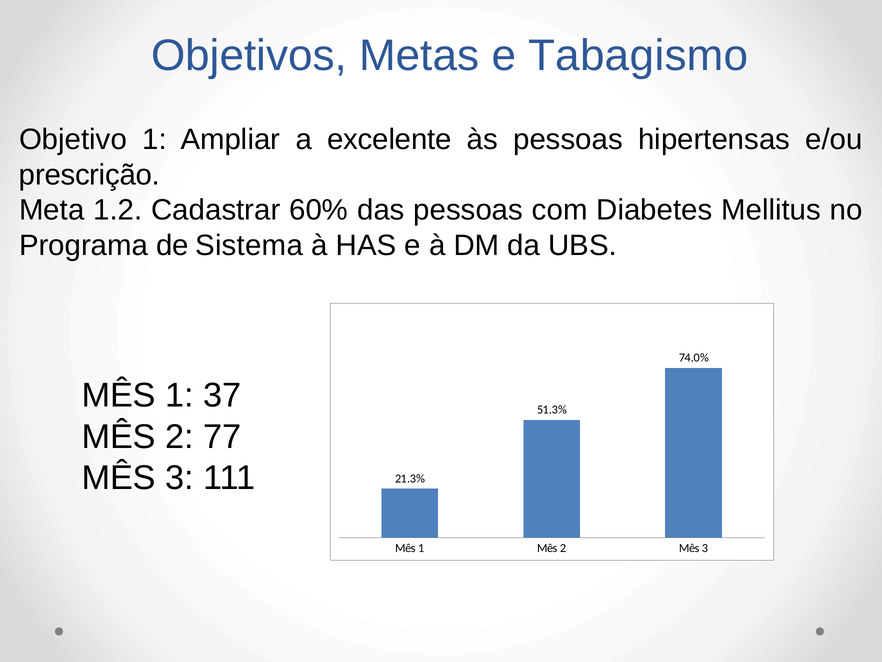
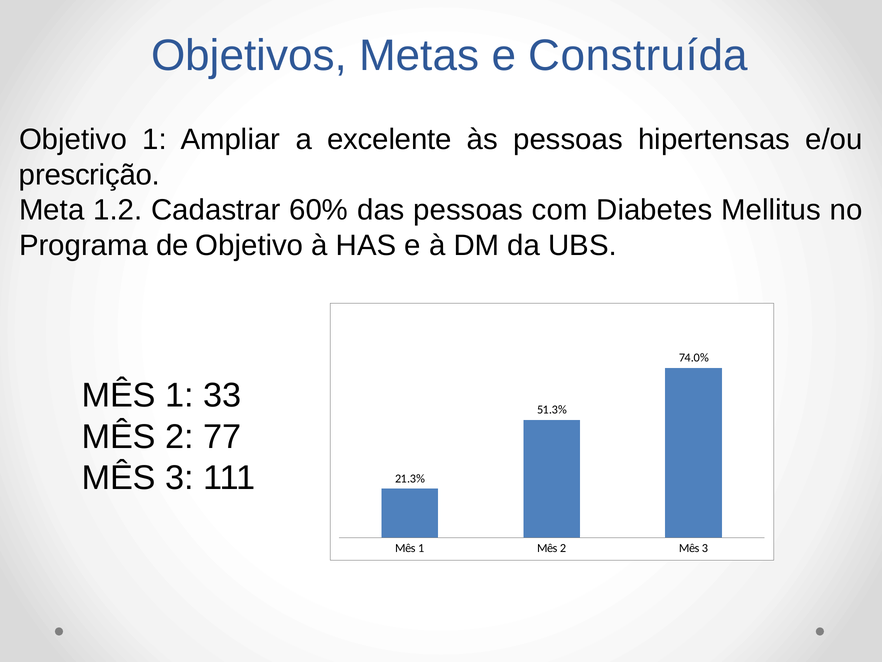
Tabagismo: Tabagismo -> Construída (638, 55)
de Sistema: Sistema -> Objetivo (249, 245)
37: 37 -> 33 (222, 395)
